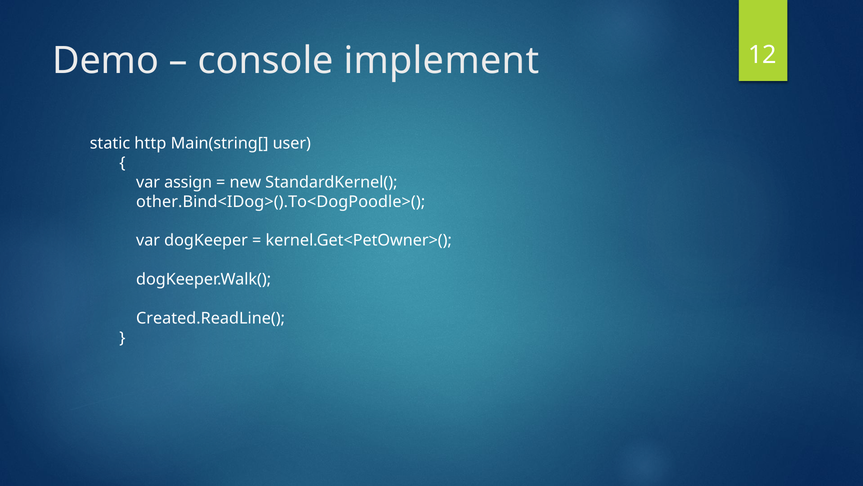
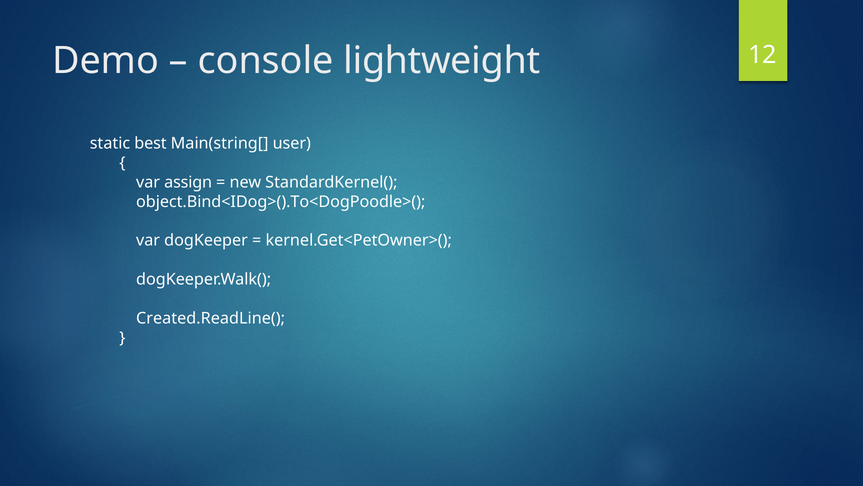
implement: implement -> lightweight (442, 61)
http: http -> best (150, 143)
other.Bind<IDog>().To<DogPoodle>(: other.Bind<IDog>().To<DogPoodle>( -> object.Bind<IDog>().To<DogPoodle>( (281, 201)
